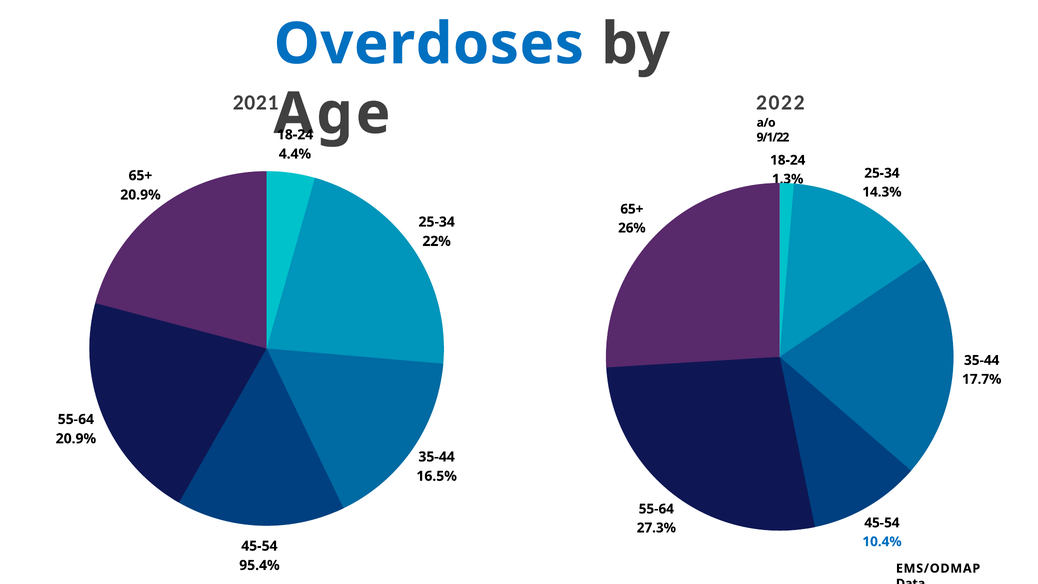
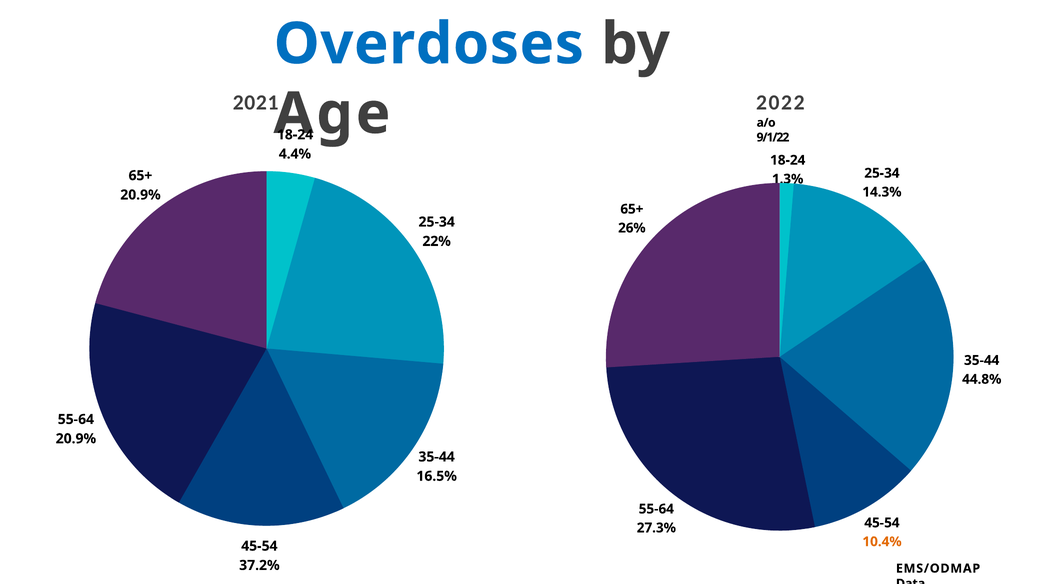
17.7%: 17.7% -> 44.8% (982, 379)
10.4% colour: blue -> orange (882, 542)
95.4%: 95.4% -> 37.2% (259, 565)
